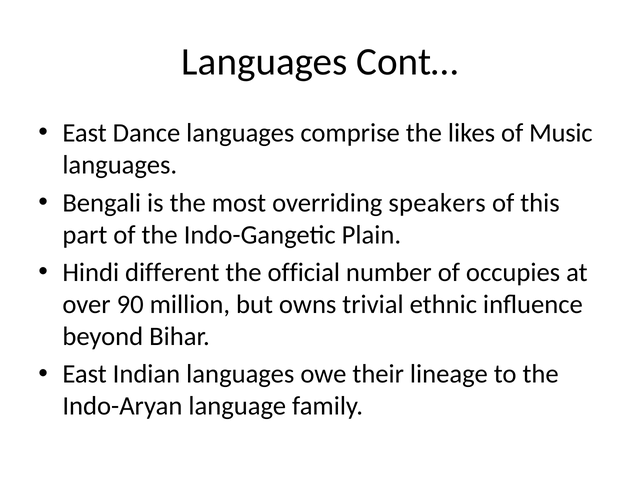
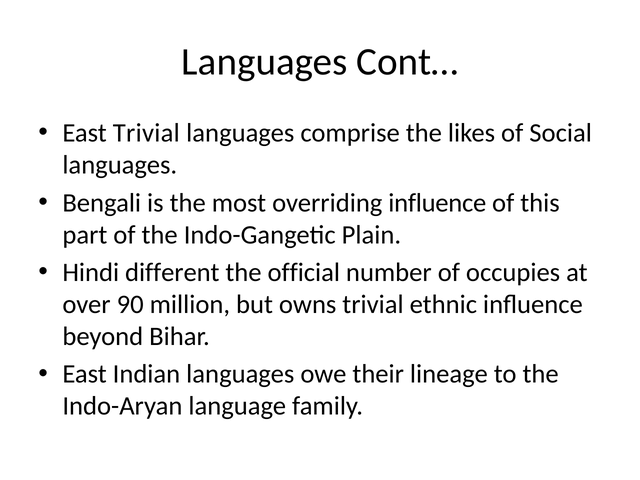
East Dance: Dance -> Trivial (146, 133)
Music: Music -> Social (561, 133)
overriding speakers: speakers -> influence (437, 203)
